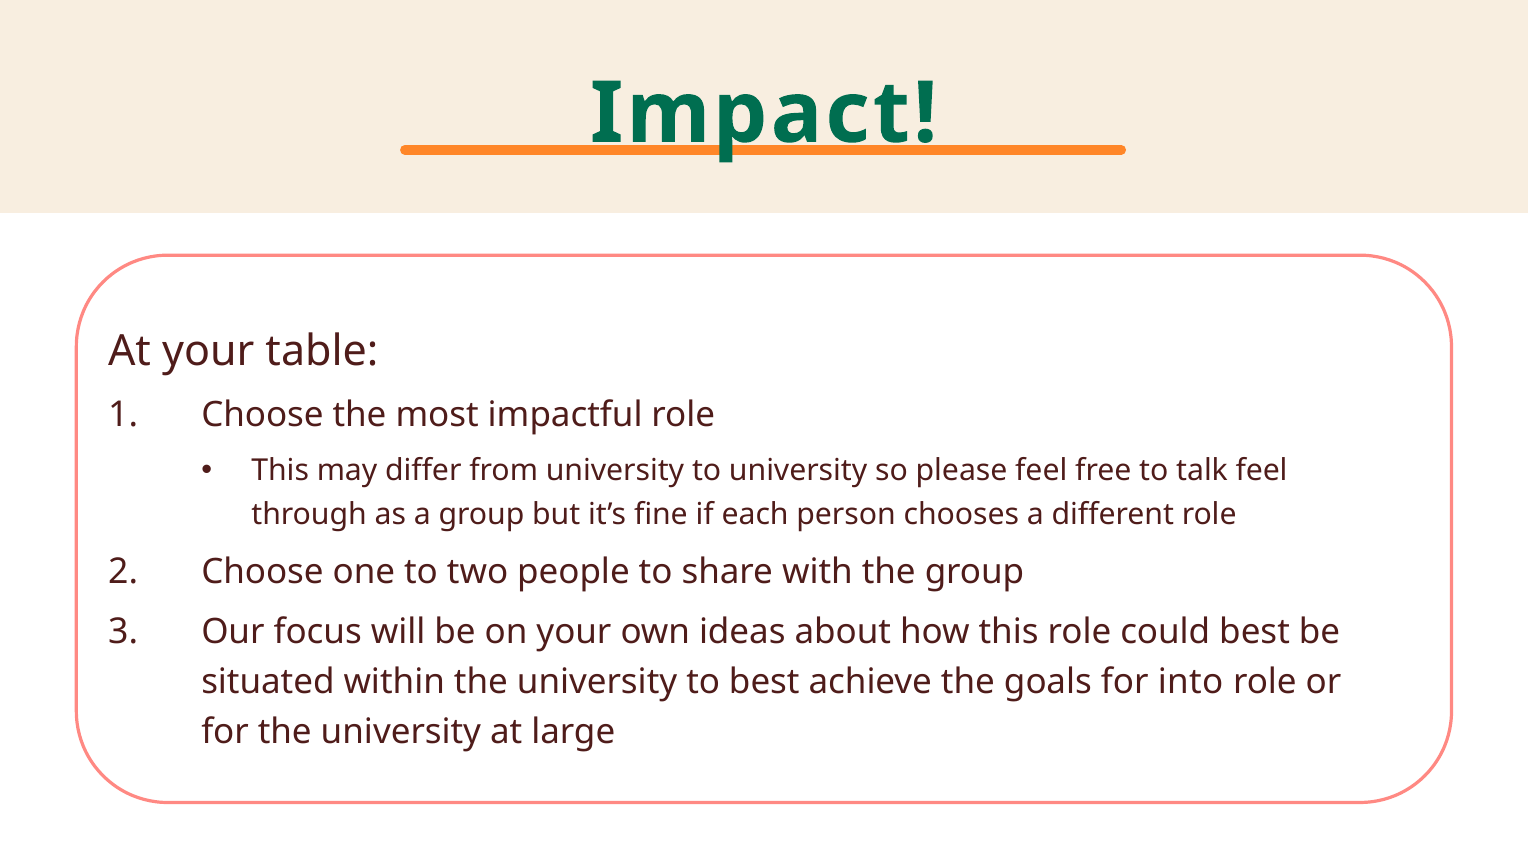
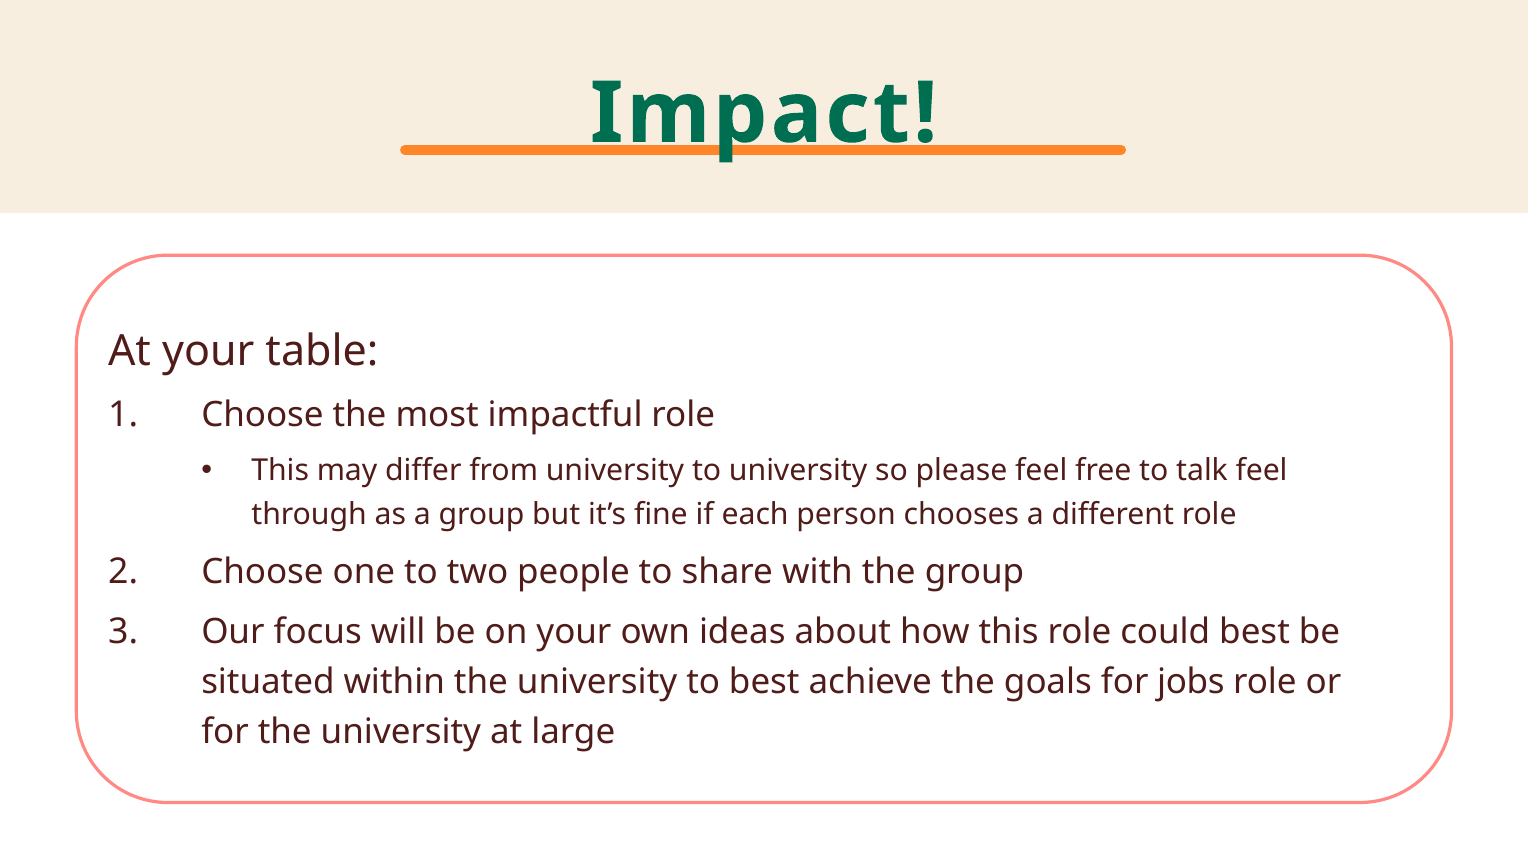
into: into -> jobs (1191, 682)
